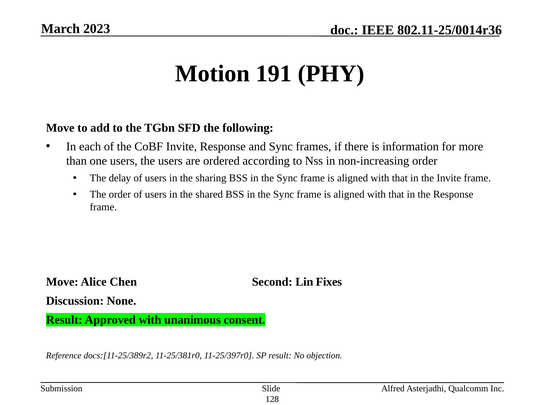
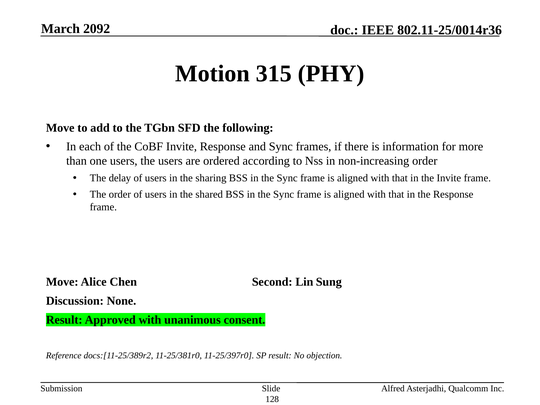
2023: 2023 -> 2092 (97, 29)
191: 191 -> 315 (274, 74)
Fixes: Fixes -> Sung (329, 282)
